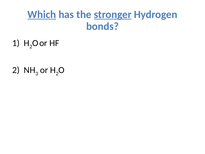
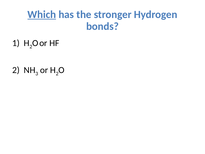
stronger underline: present -> none (113, 15)
